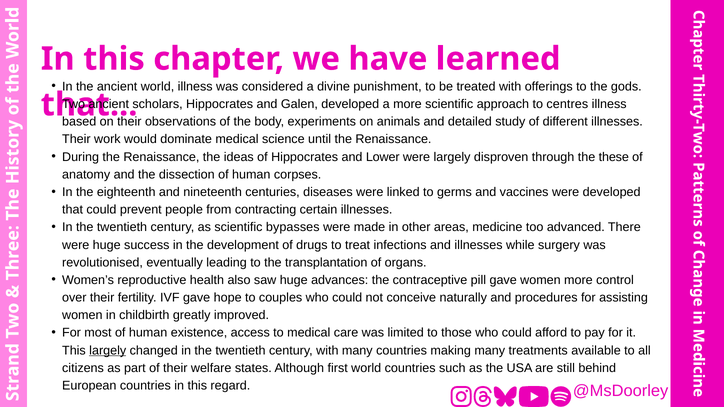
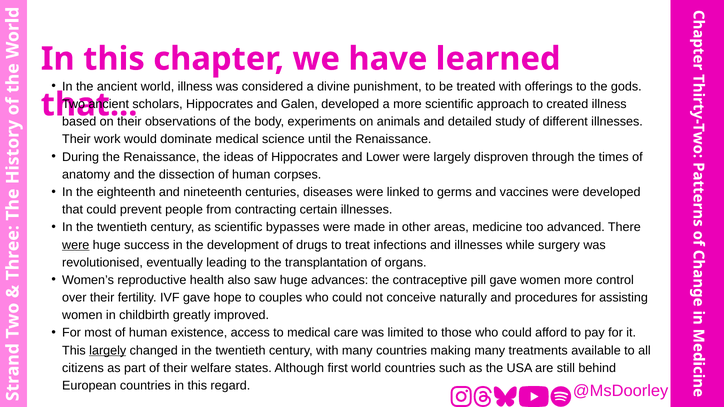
centres: centres -> created (567, 104)
these: these -> times (614, 157)
were underline: none -> present (76, 245)
